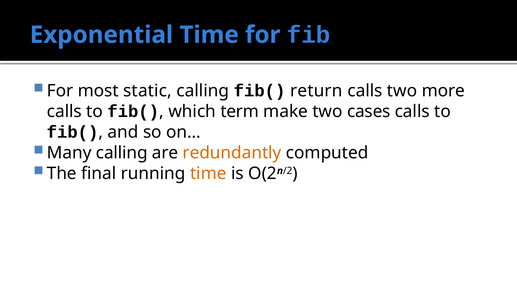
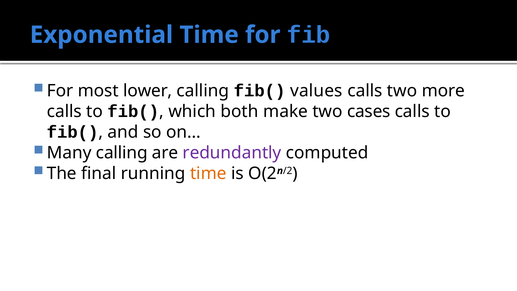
static: static -> lower (148, 91)
return: return -> values (316, 91)
term: term -> both (240, 111)
redundantly colour: orange -> purple (232, 153)
